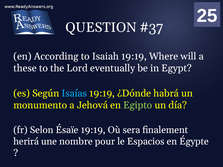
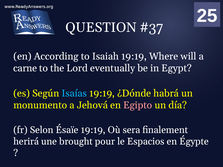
these: these -> carne (25, 68)
Egipto colour: light green -> pink (138, 105)
nombre: nombre -> brought (76, 142)
